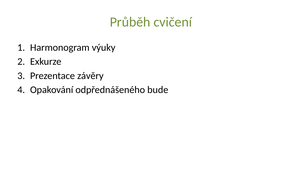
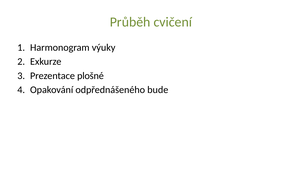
závěry: závěry -> plošné (90, 76)
